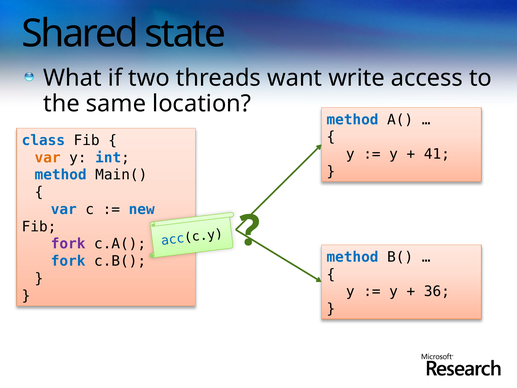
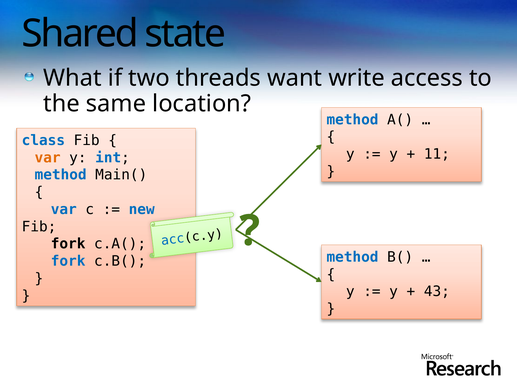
41: 41 -> 11 (437, 154)
fork colour: purple -> black (68, 244)
36: 36 -> 43 (437, 291)
